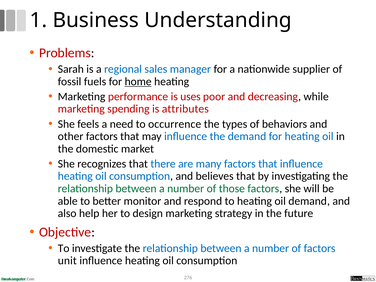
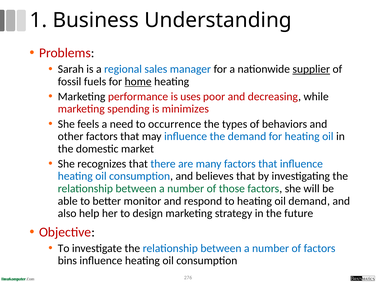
supplier underline: none -> present (311, 69)
attributes: attributes -> minimizes (185, 109)
unit: unit -> bins (67, 261)
